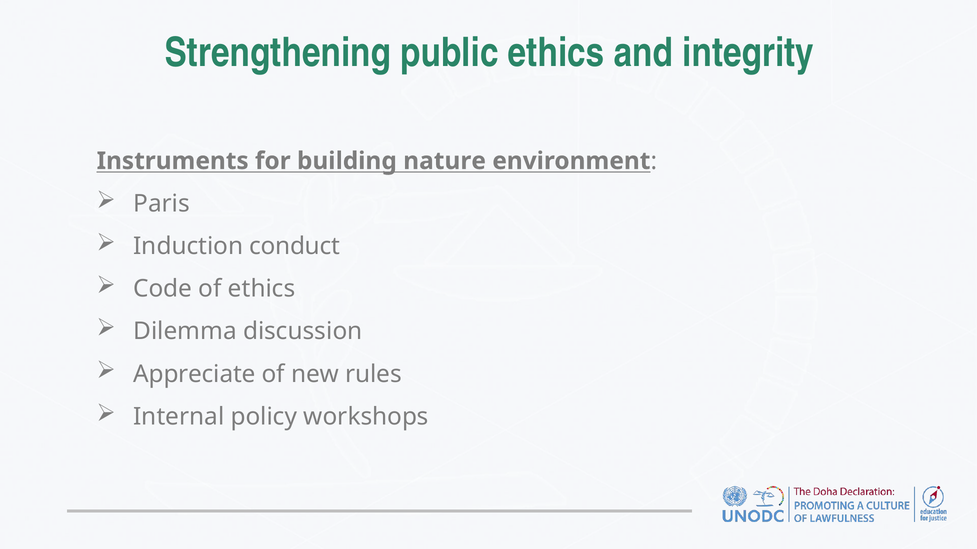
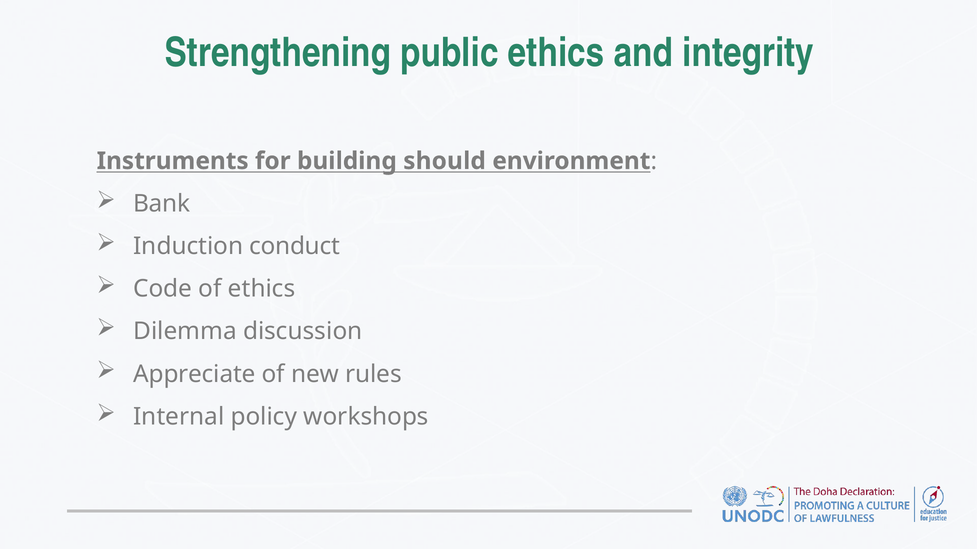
nature: nature -> should (445, 161)
Paris: Paris -> Bank (162, 204)
